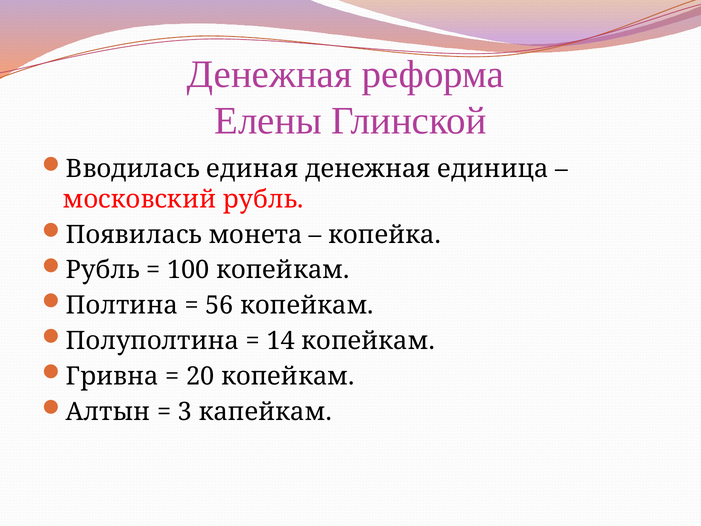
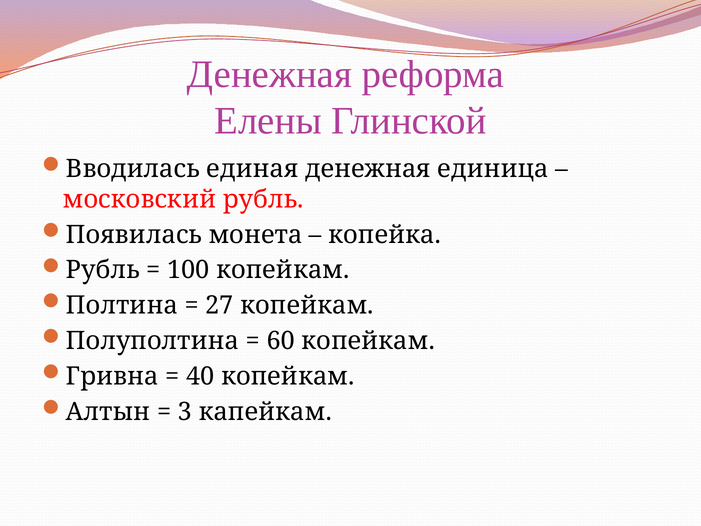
56: 56 -> 27 (219, 305)
14: 14 -> 60 (281, 341)
20: 20 -> 40 (200, 376)
